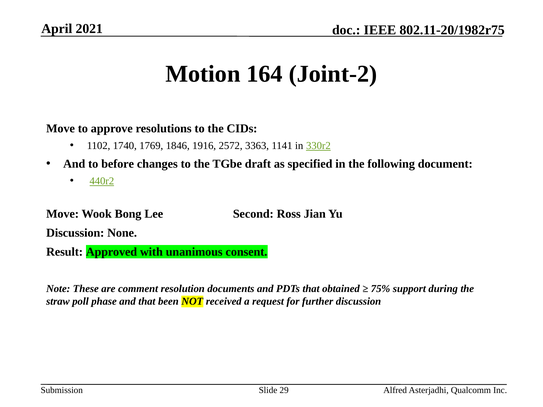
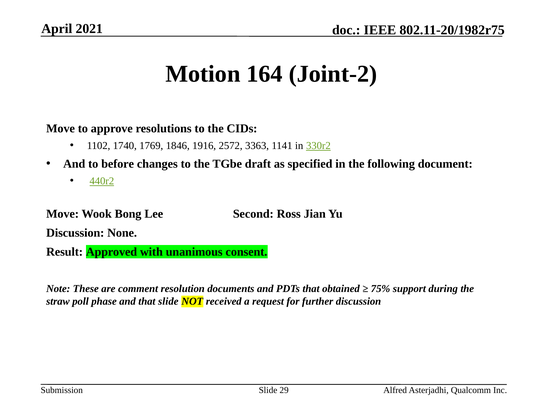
that been: been -> slide (168, 302)
